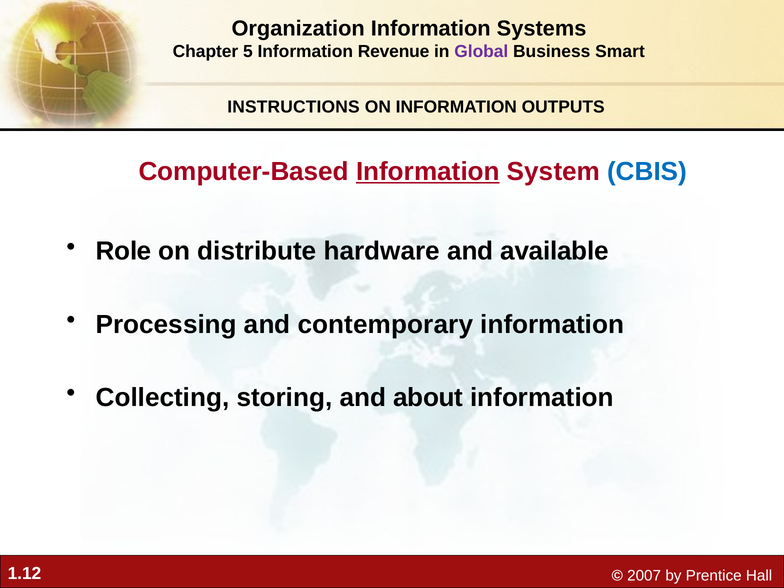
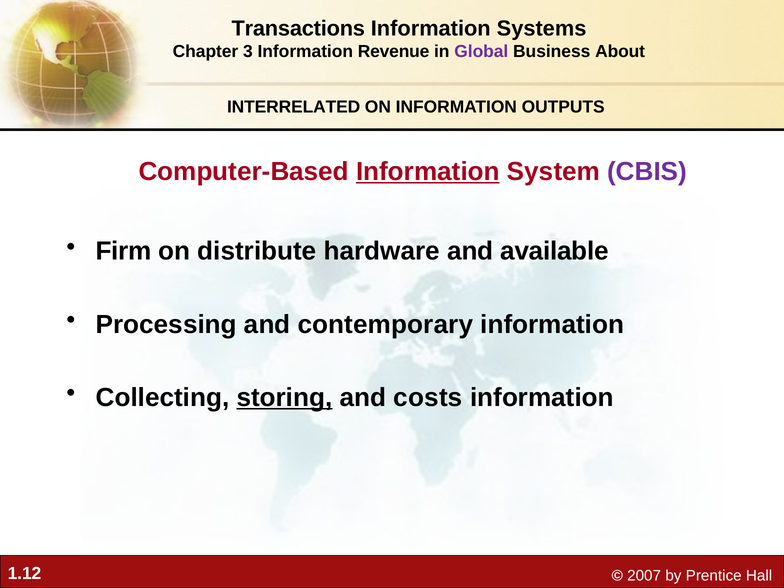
Organization: Organization -> Transactions (298, 28)
5: 5 -> 3 (248, 52)
Smart: Smart -> About (620, 52)
INSTRUCTIONS: INSTRUCTIONS -> INTERRELATED (294, 107)
CBIS colour: blue -> purple (647, 172)
Role: Role -> Firm (124, 251)
storing underline: none -> present (284, 398)
about: about -> costs (428, 398)
